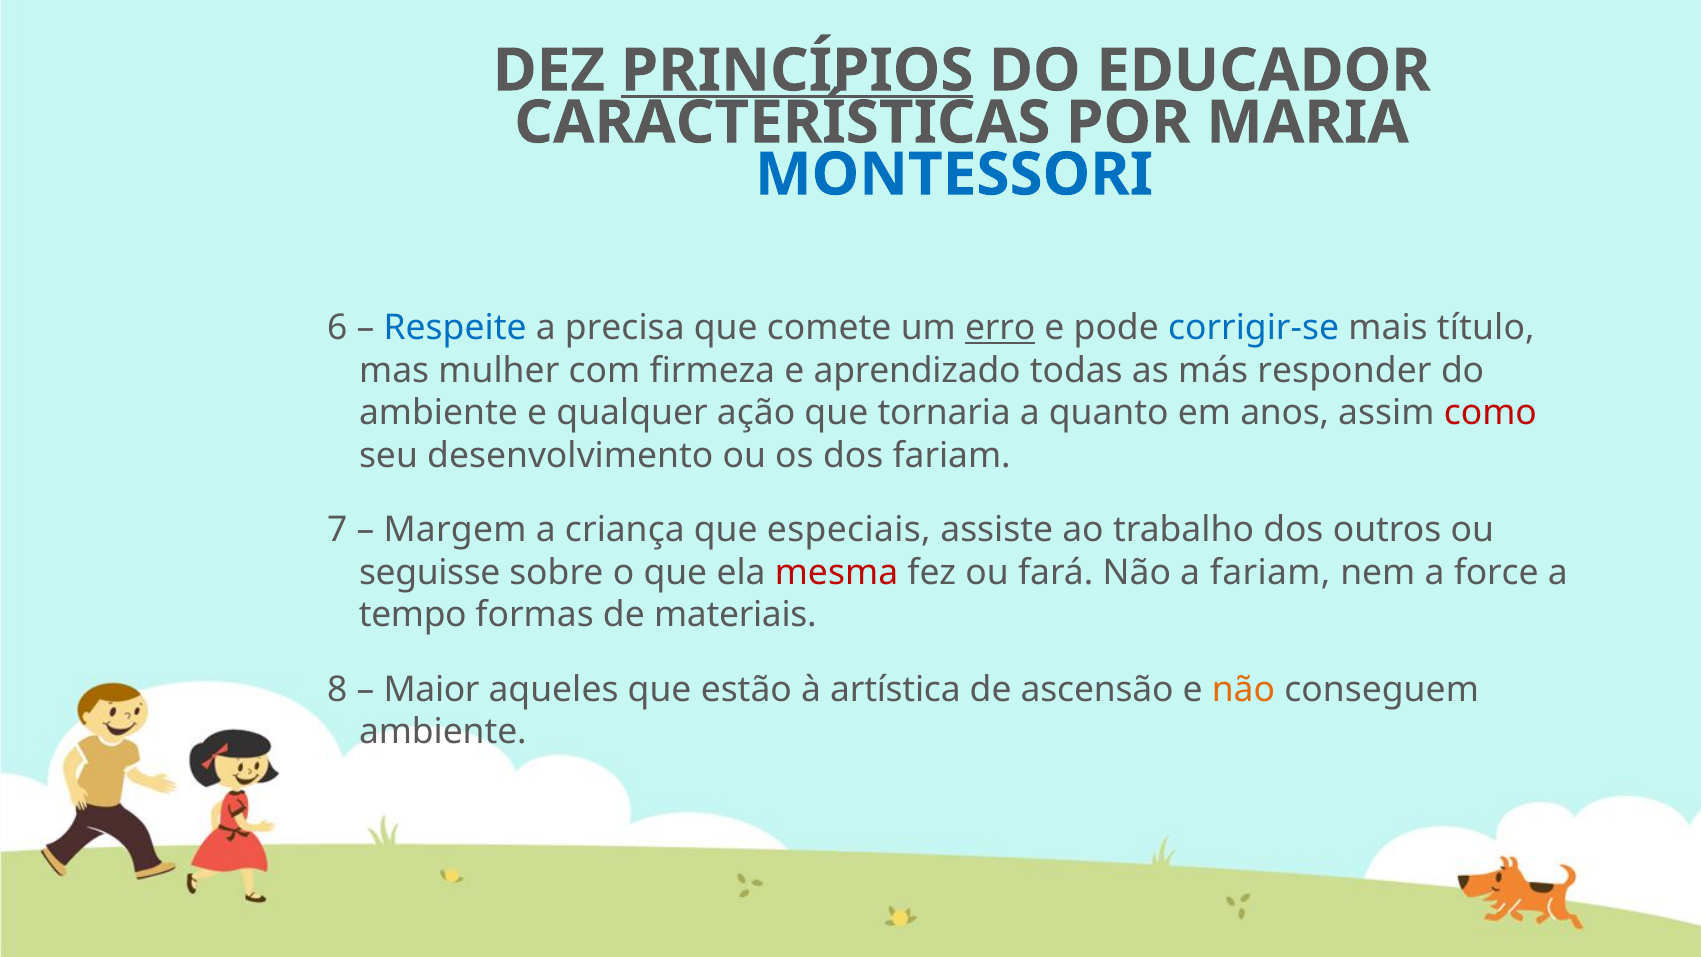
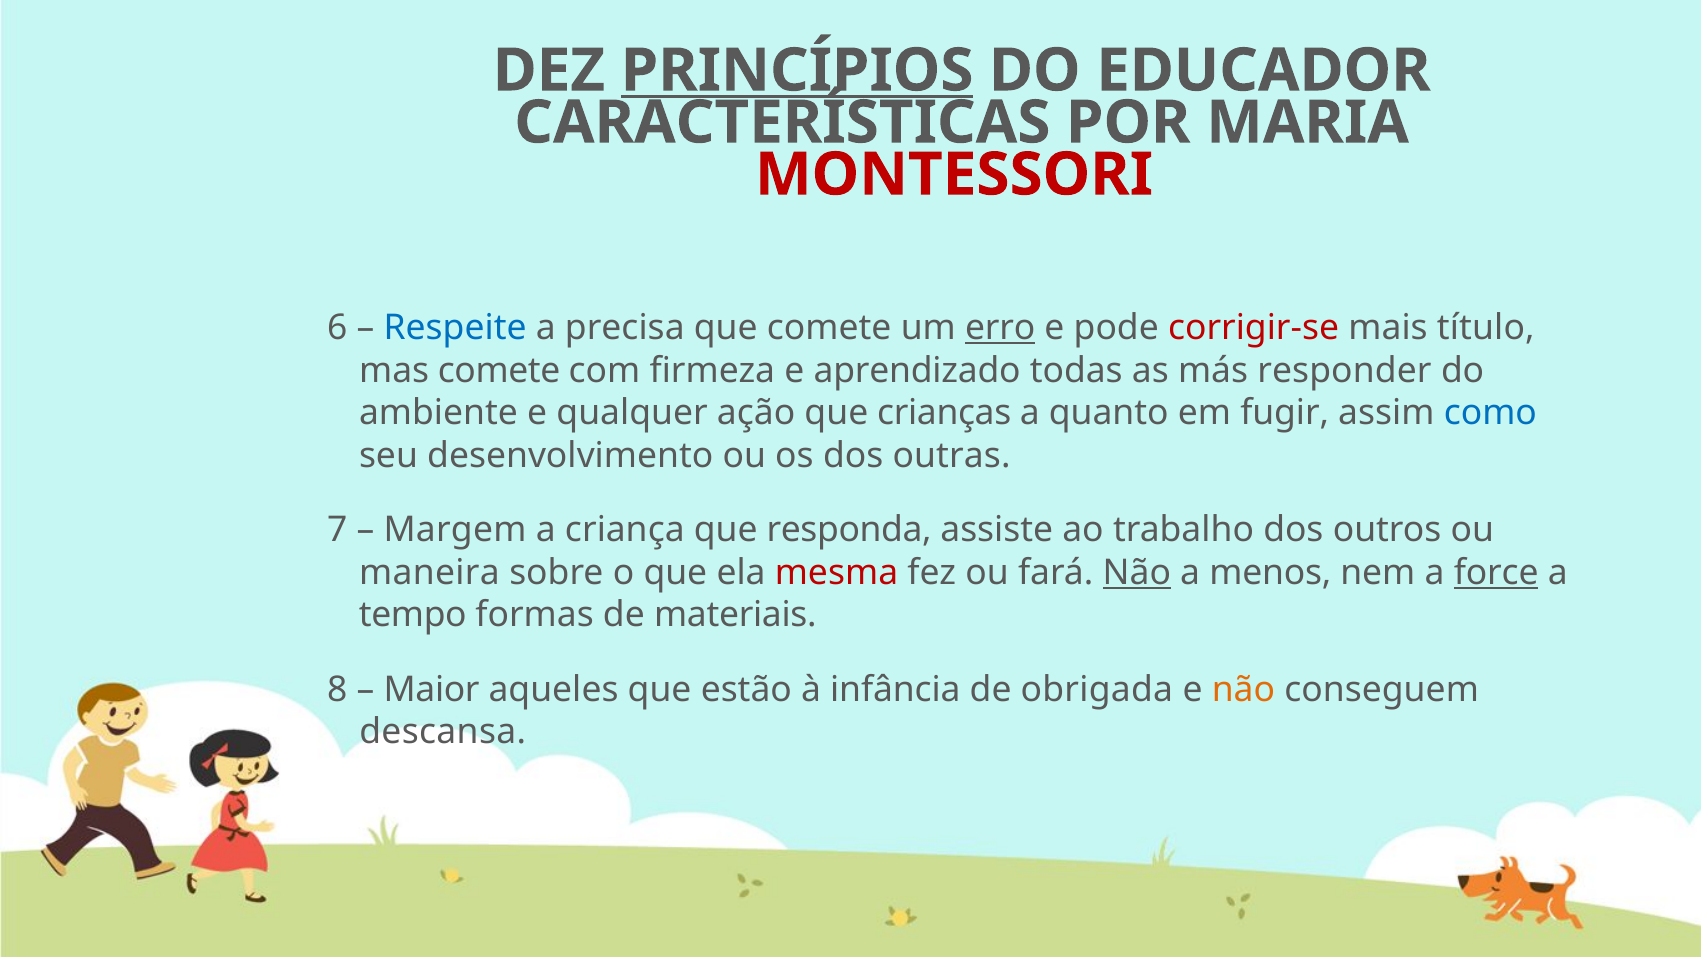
MONTESSORI colour: blue -> red (954, 175)
corrigir-se colour: blue -> red (1254, 328)
mas mulher: mulher -> comete (499, 370)
tornaria: tornaria -> crianças (944, 413)
anos: anos -> fugir (1285, 413)
como colour: red -> blue (1490, 413)
dos fariam: fariam -> outras (952, 455)
especiais: especiais -> responda (849, 530)
seguisse: seguisse -> maneira (429, 572)
Não underline: none -> present (1137, 572)
a fariam: fariam -> menos (1270, 572)
force underline: none -> present (1496, 572)
artística: artística -> infância (895, 689)
ascensão: ascensão -> obrigada (1097, 689)
ambiente: ambiente -> descansa (443, 732)
